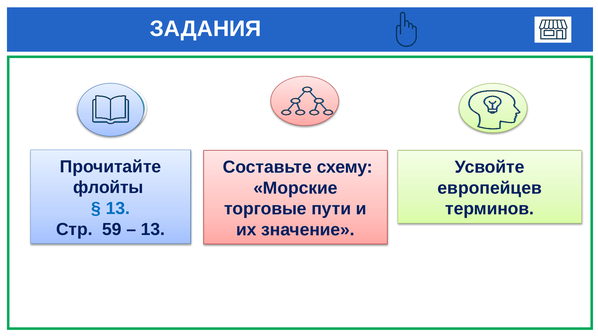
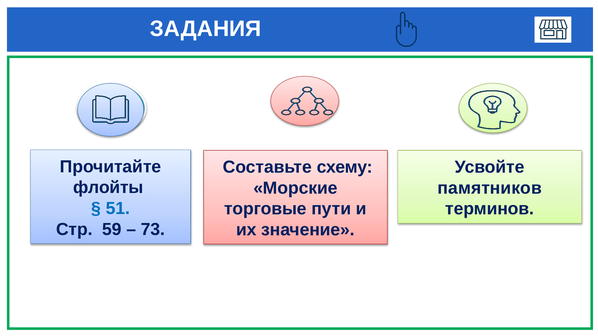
европейцев: европейцев -> памятников (490, 188)
13: 13 -> 51 (118, 209)
13: 13 -> 73 (153, 230)
